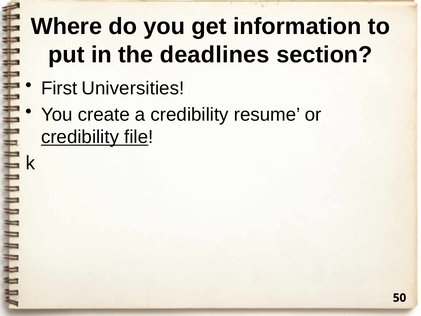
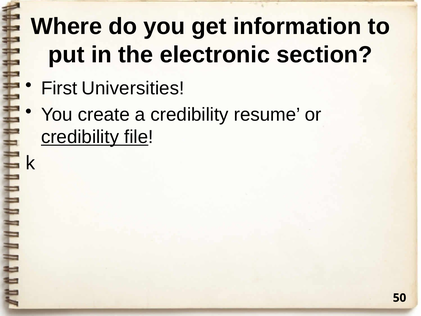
deadlines: deadlines -> electronic (215, 55)
